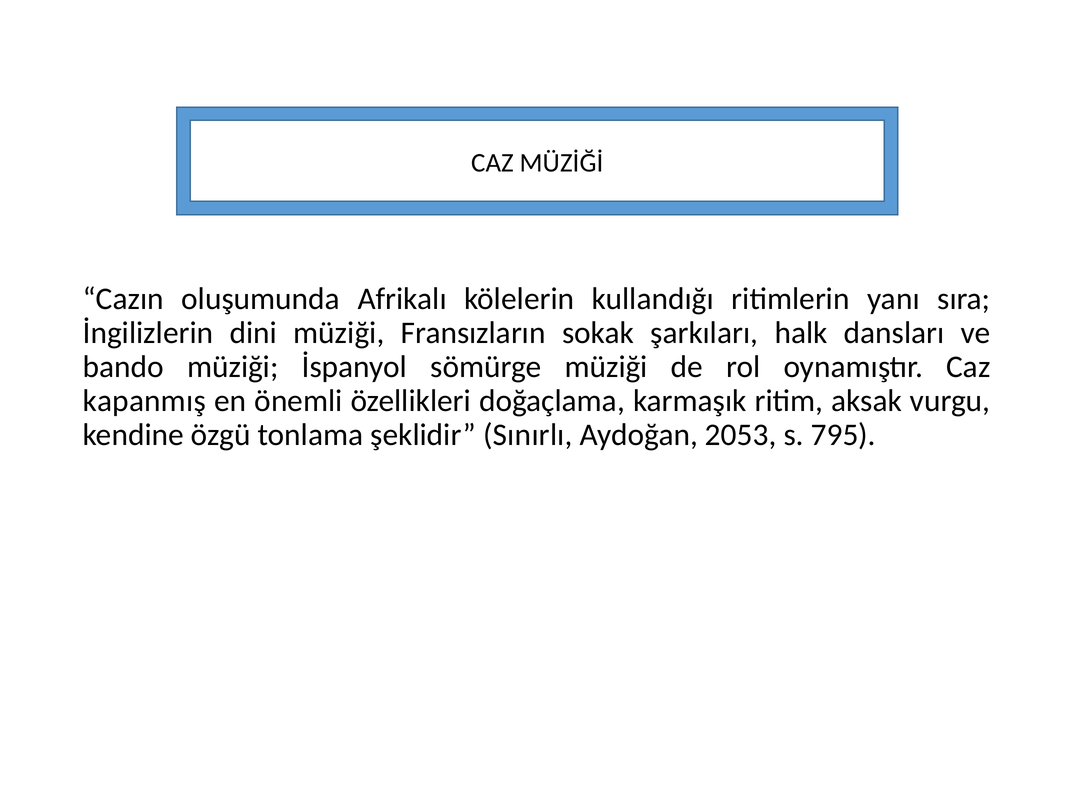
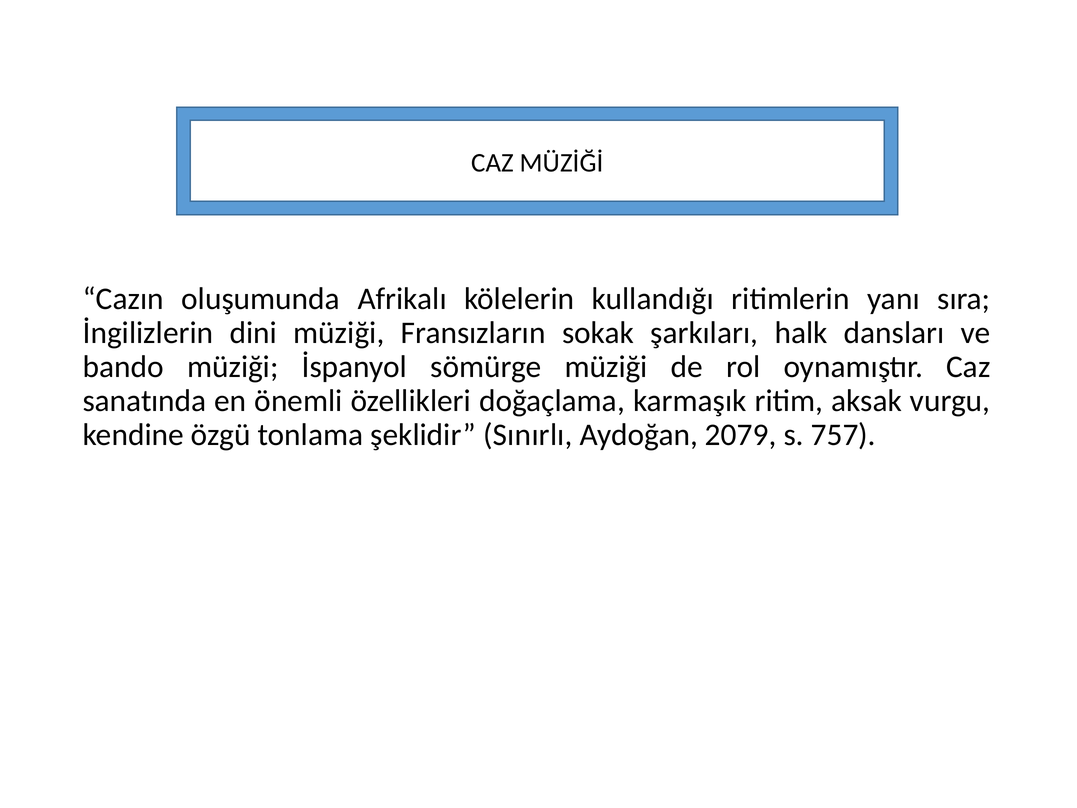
kapanmış: kapanmış -> sanatında (144, 401)
2053: 2053 -> 2079 (741, 435)
795: 795 -> 757 (843, 435)
